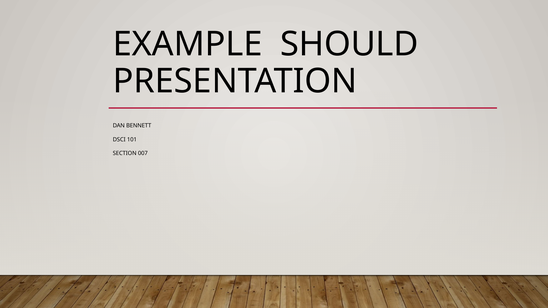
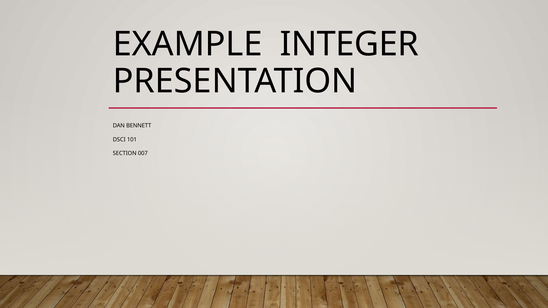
SHOULD: SHOULD -> INTEGER (349, 44)
